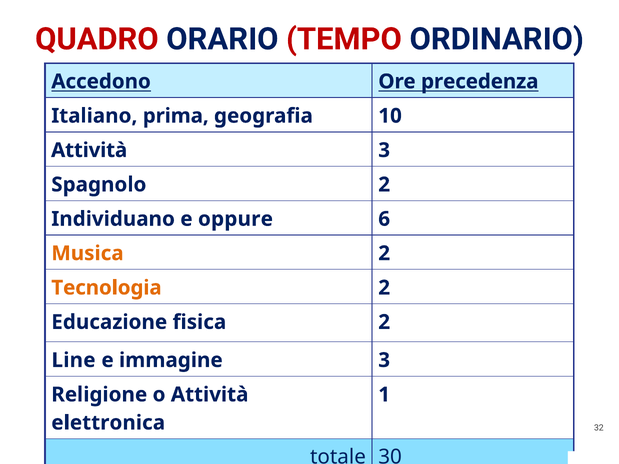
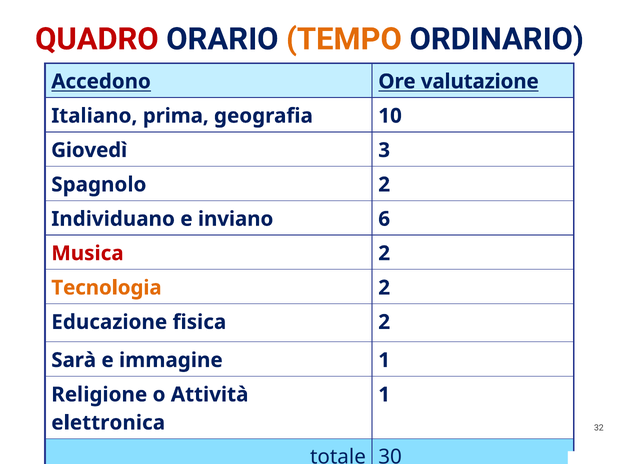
TEMPO colour: red -> orange (344, 39)
precedenza: precedenza -> valutazione (480, 82)
Attività: Attività -> Giovedì (89, 150)
oppure: oppure -> inviano (236, 219)
Musica colour: orange -> red (87, 253)
Line: Line -> Sarà (74, 360)
immagine 3: 3 -> 1 (384, 360)
